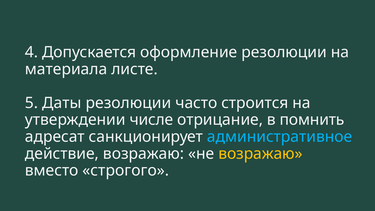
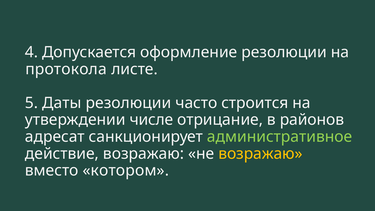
материала: материала -> протокола (66, 69)
помнить: помнить -> районов (312, 120)
административное colour: light blue -> light green (280, 137)
строгого: строгого -> котором (126, 170)
